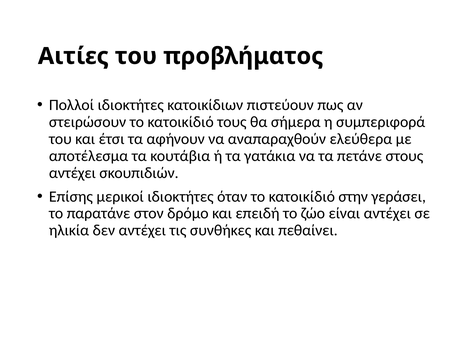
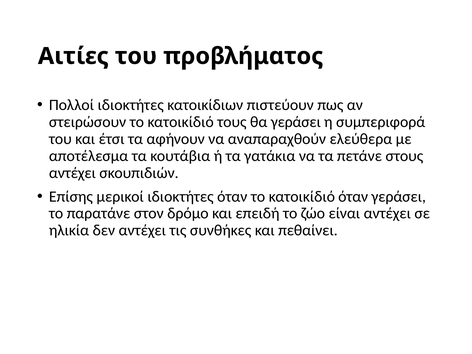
θα σήμερα: σήμερα -> γεράσει (296, 122)
κατοικίδιό στην: στην -> όταν (353, 196)
